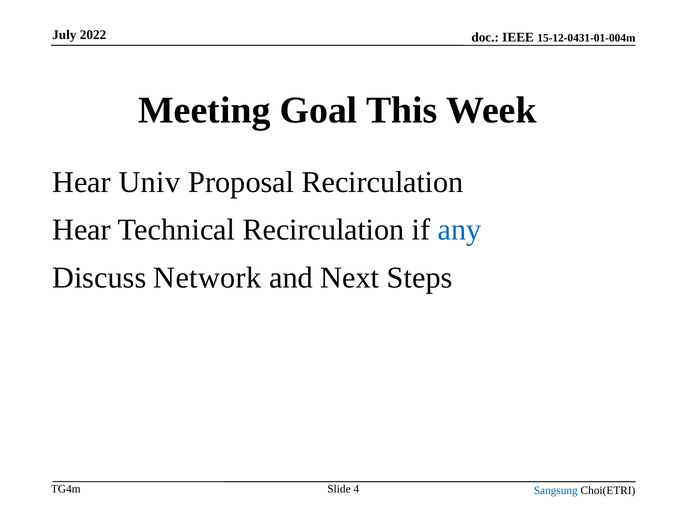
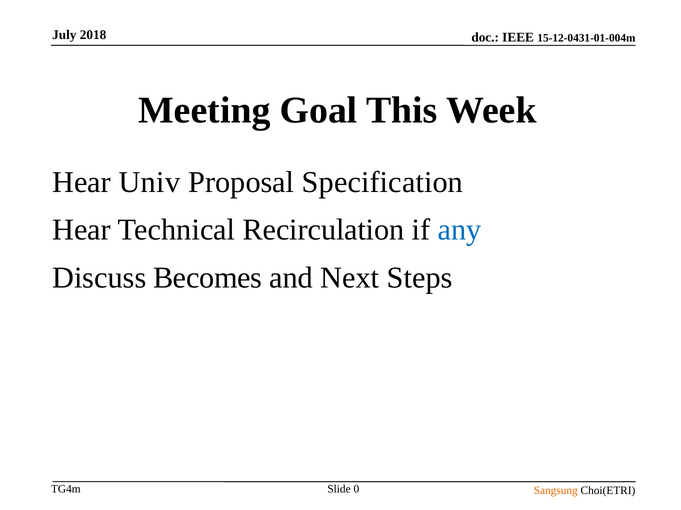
2022: 2022 -> 2018 (93, 35)
Proposal Recirculation: Recirculation -> Specification (382, 183)
Network: Network -> Becomes (208, 278)
Sangsung colour: blue -> orange (556, 491)
4: 4 -> 0 (356, 490)
